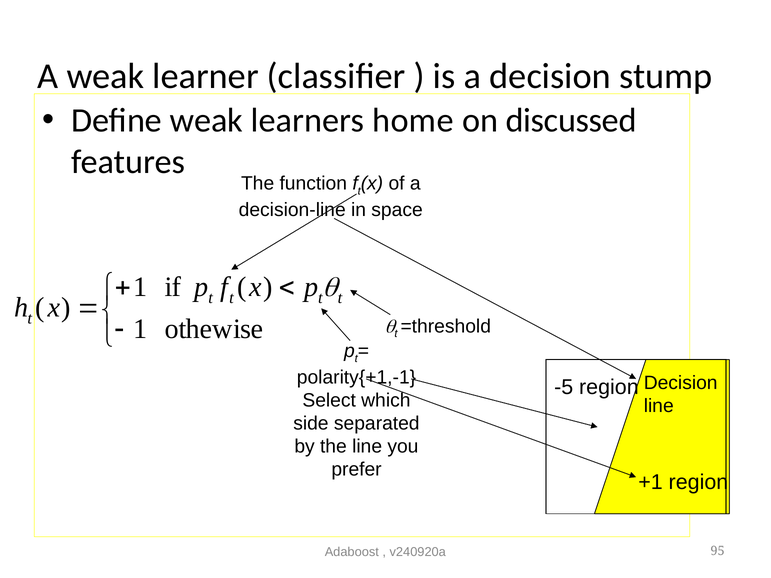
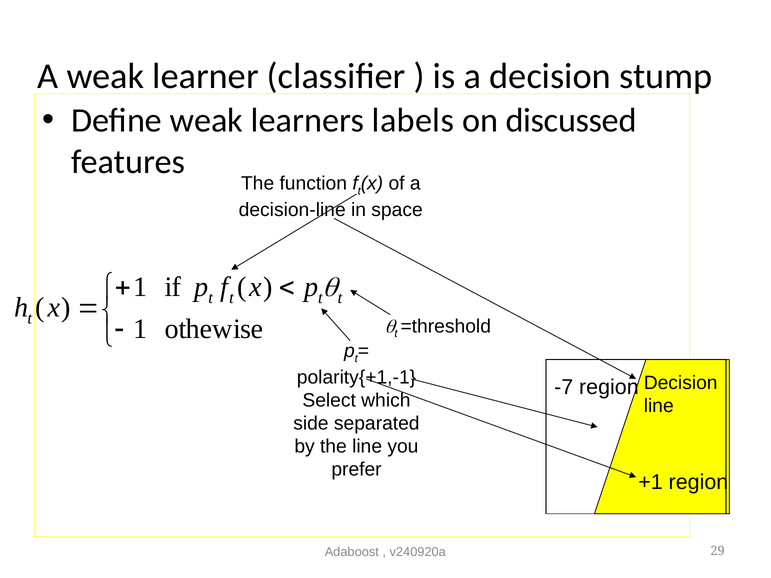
home: home -> labels (413, 121)
-5: -5 -> -7 (564, 388)
95: 95 -> 29 (718, 551)
